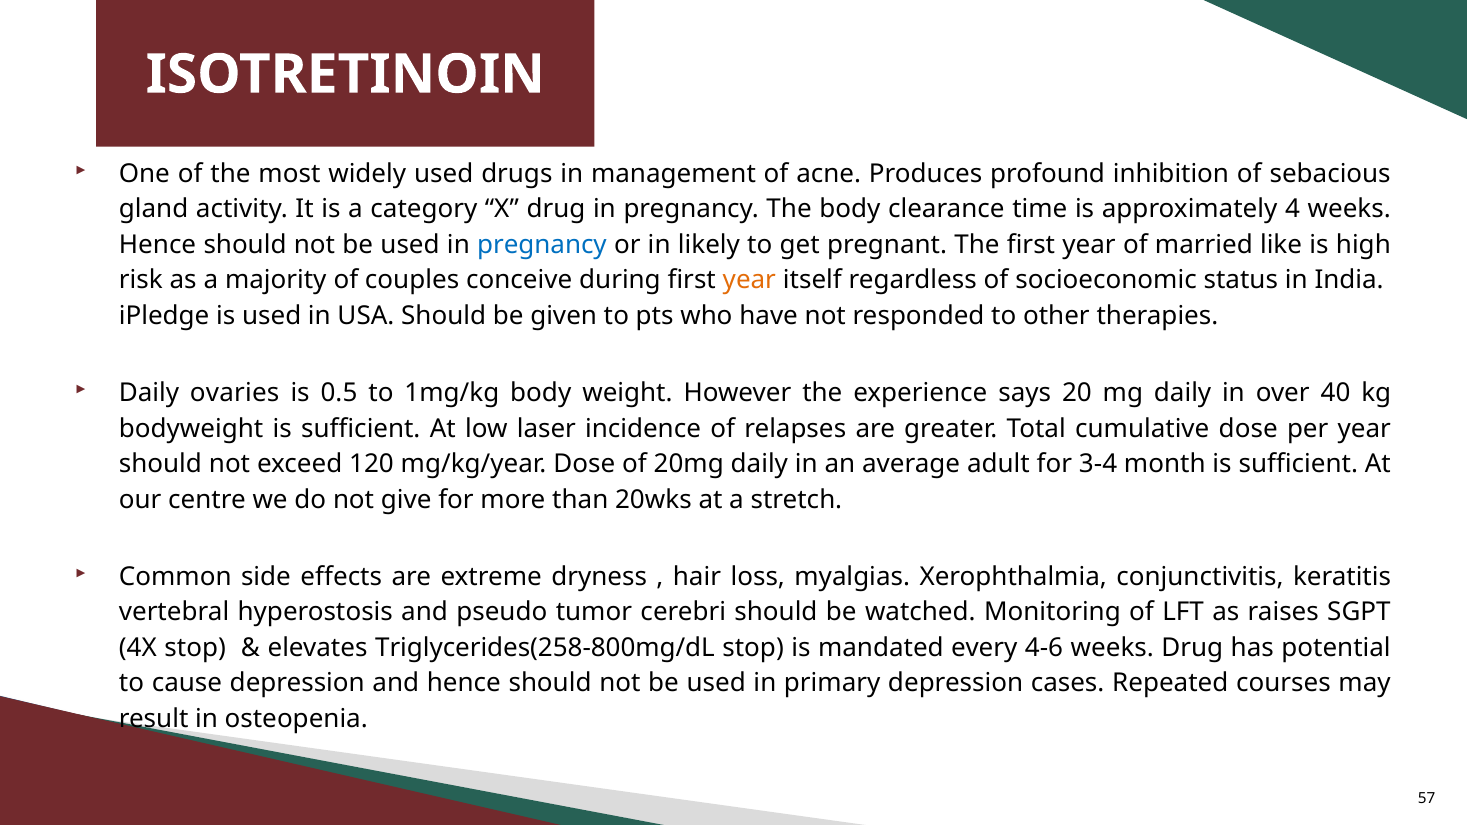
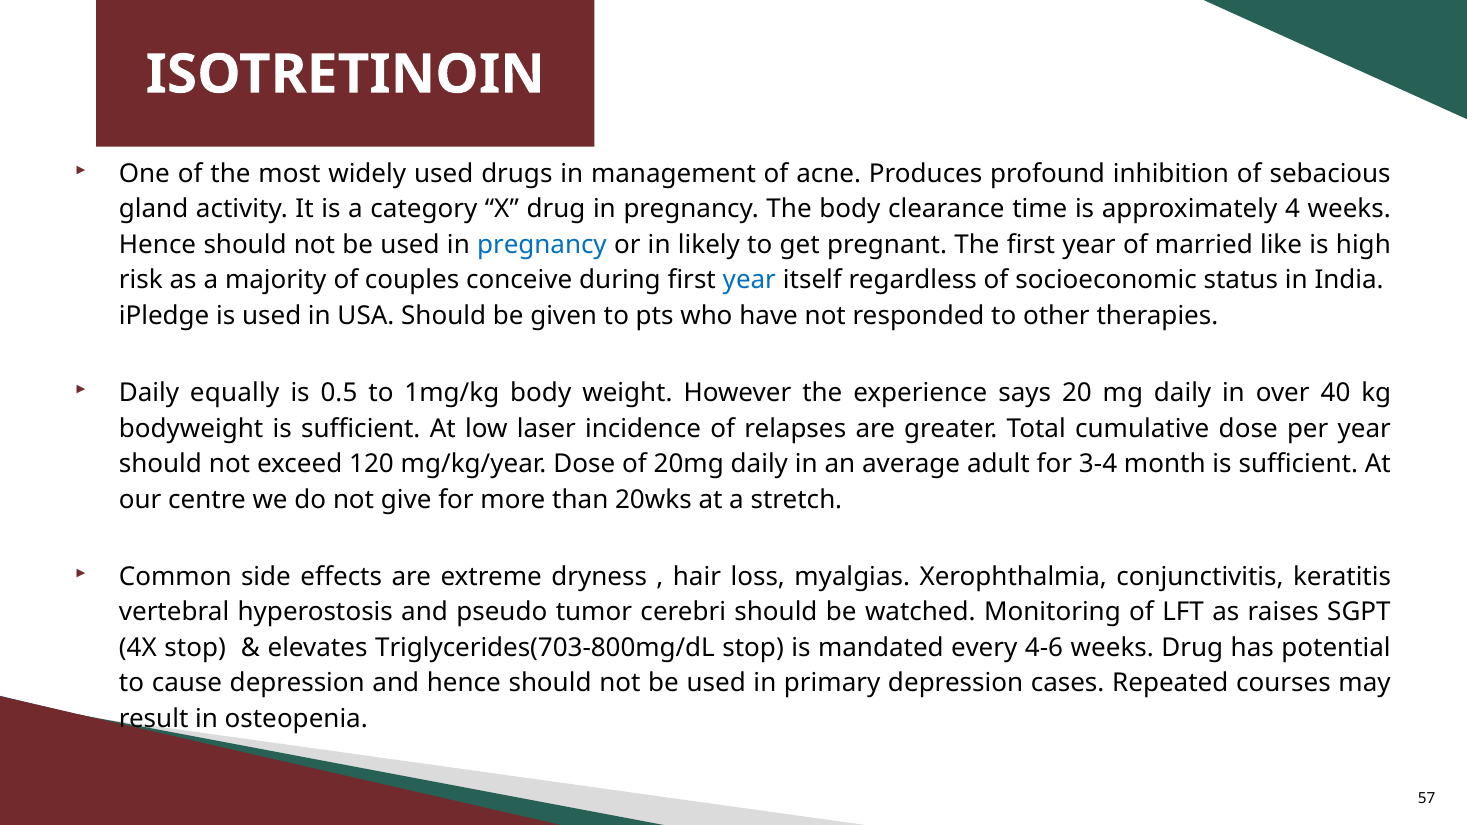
year colour: orange -> blue (749, 280)
ovaries: ovaries -> equally (235, 393)
Triglycerides(258-800mg/dL: Triglycerides(258-800mg/dL -> Triglycerides(703-800mg/dL (545, 648)
